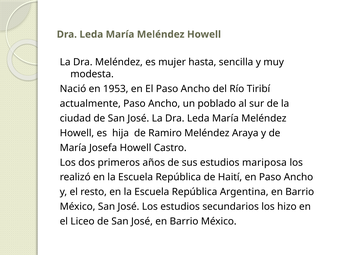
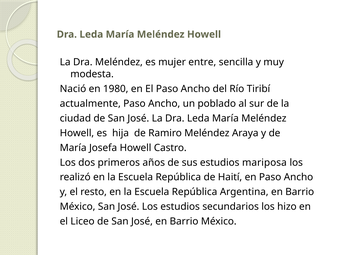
hasta: hasta -> entre (202, 62)
1953: 1953 -> 1980 (116, 89)
